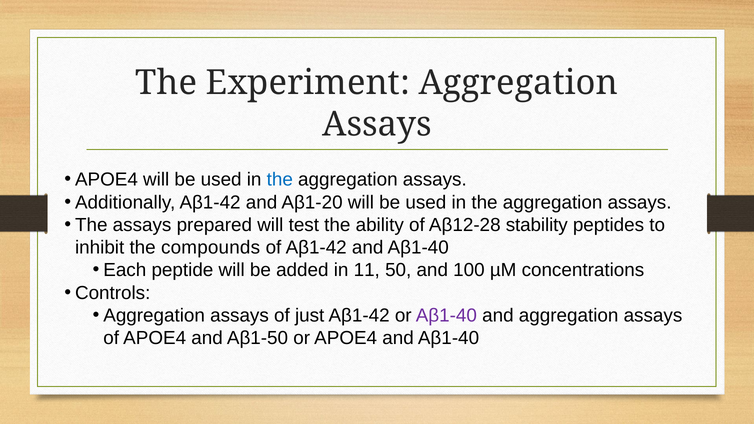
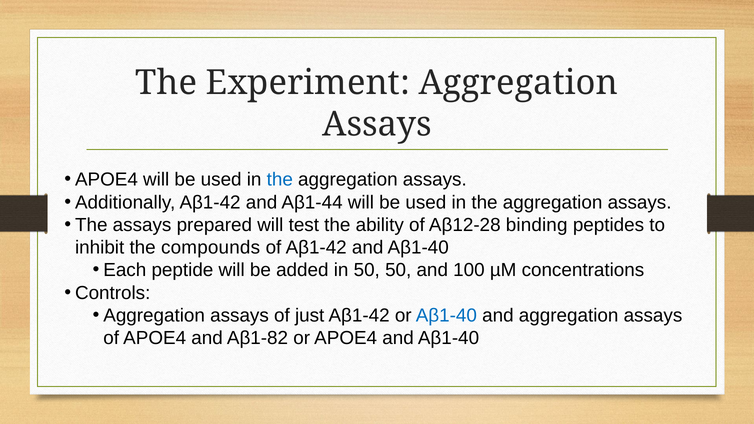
Aβ1-20: Aβ1-20 -> Aβ1-44 (312, 202)
stability: stability -> binding (537, 225)
in 11: 11 -> 50 (367, 270)
Aβ1-40 colour: purple -> blue (446, 316)
Aβ1-50: Aβ1-50 -> Aβ1-82 (258, 338)
